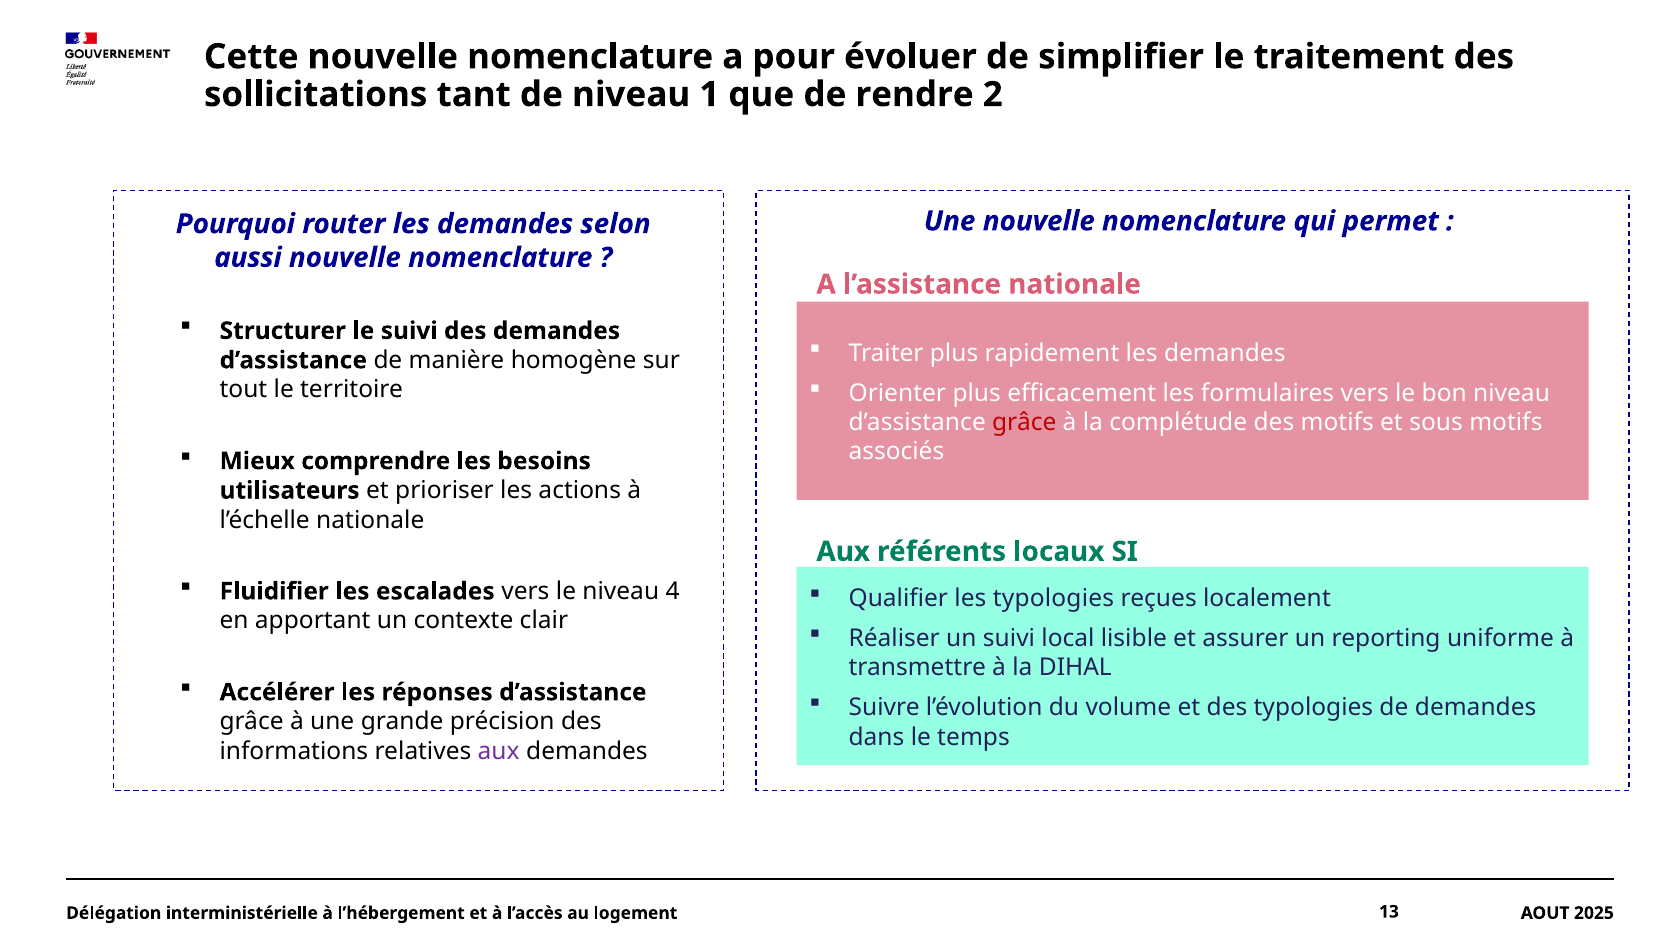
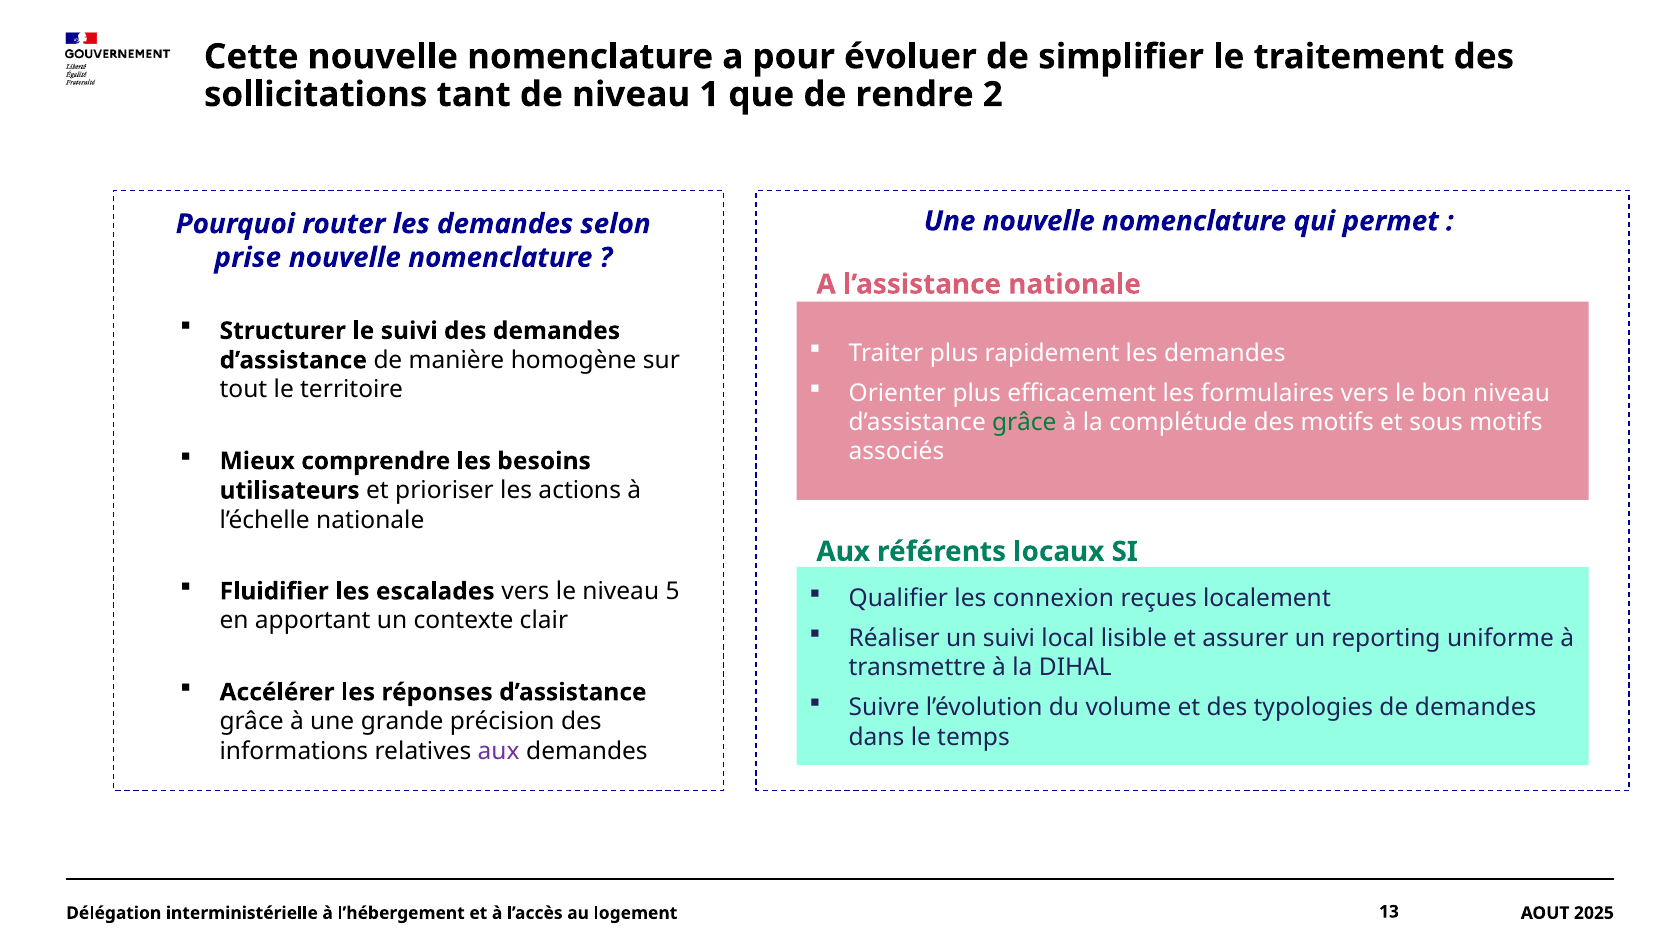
aussi: aussi -> prise (248, 258)
grâce colour: red -> green (1024, 422)
4: 4 -> 5 (673, 591)
les typologies: typologies -> connexion (1053, 598)
